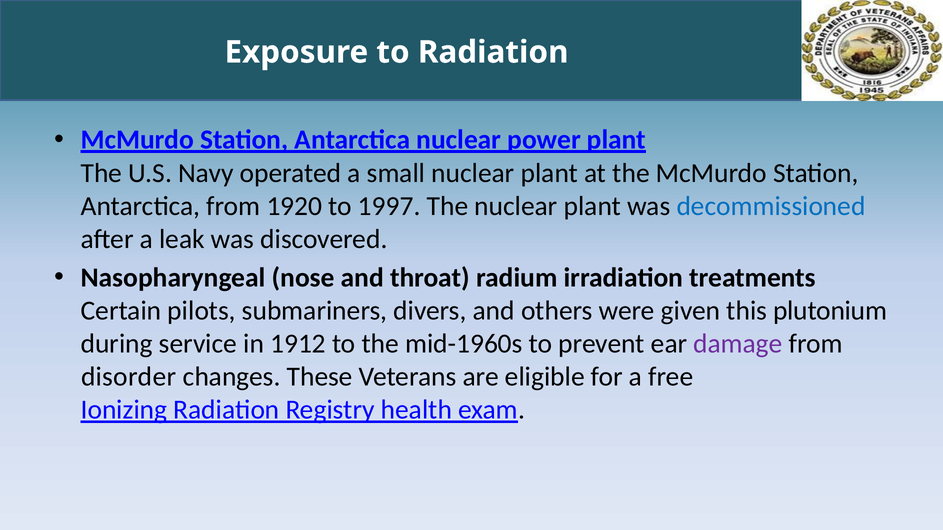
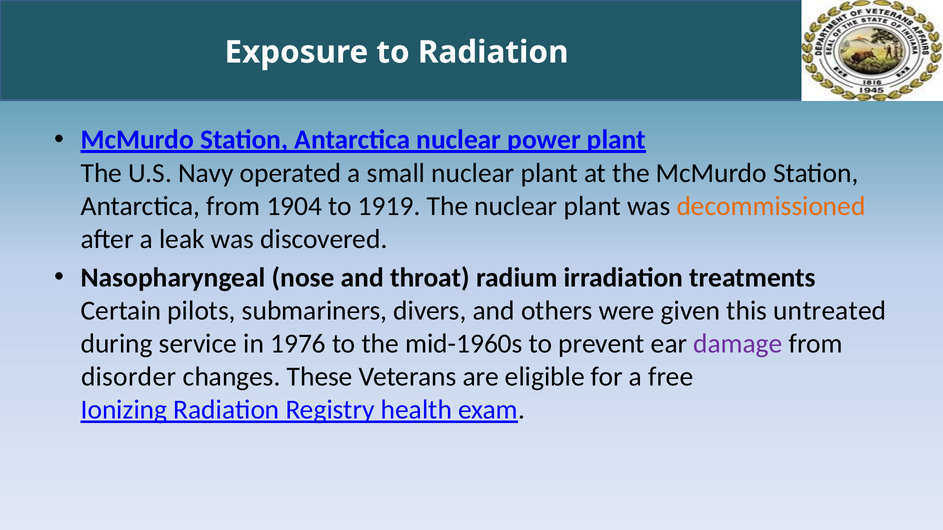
1920: 1920 -> 1904 (294, 206)
1997: 1997 -> 1919 (389, 206)
decommissioned colour: blue -> orange (771, 206)
plutonium: plutonium -> untreated (830, 311)
1912: 1912 -> 1976 (298, 344)
